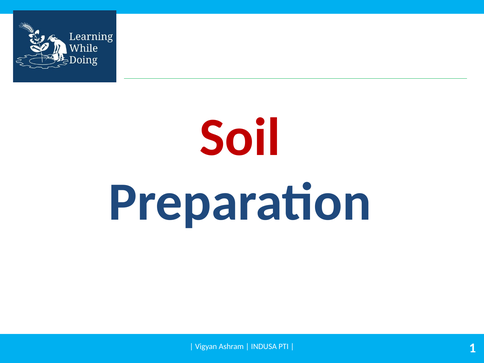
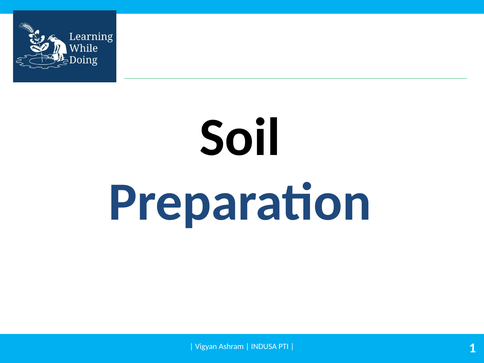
Soil colour: red -> black (240, 137)
